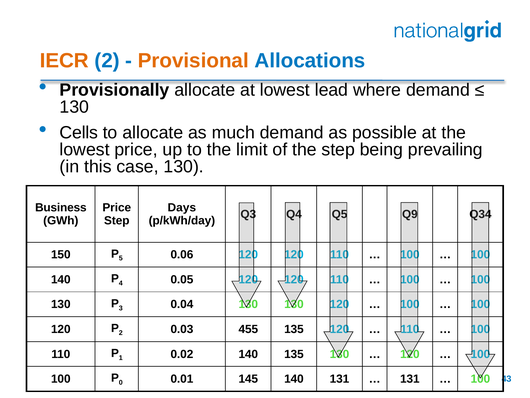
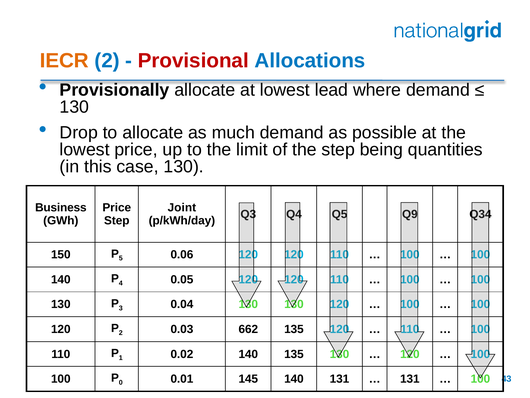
Provisional colour: orange -> red (193, 61)
Cells: Cells -> Drop (79, 133)
prevailing: prevailing -> quantities (445, 150)
Days: Days -> Joint (182, 207)
455: 455 -> 662 (248, 329)
